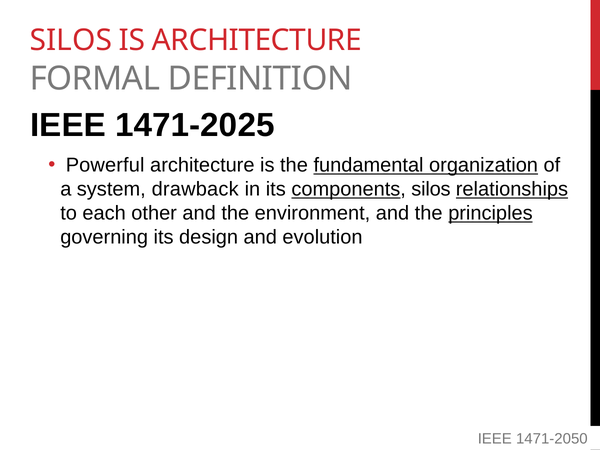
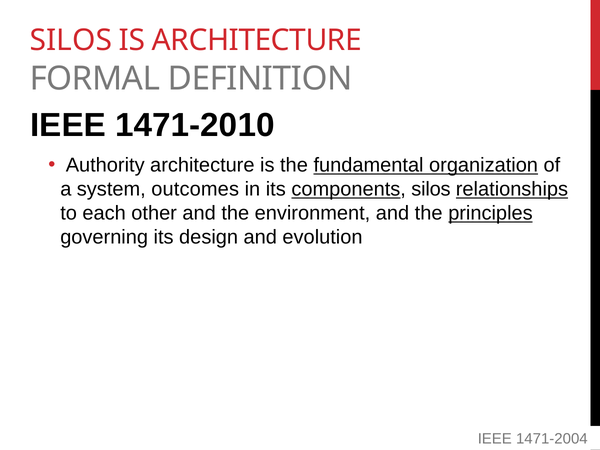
1471-2025: 1471-2025 -> 1471-2010 (195, 125)
Powerful: Powerful -> Authority (105, 165)
drawback: drawback -> outcomes (195, 189)
1471-2050: 1471-2050 -> 1471-2004 (552, 439)
